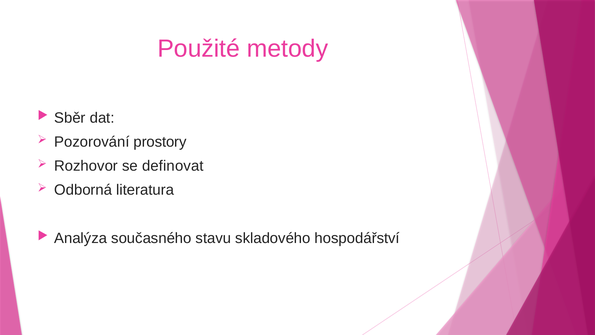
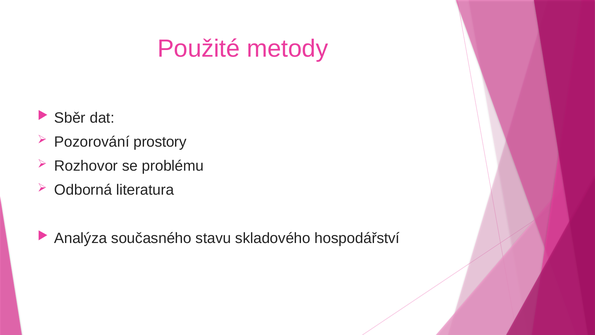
definovat: definovat -> problému (173, 166)
